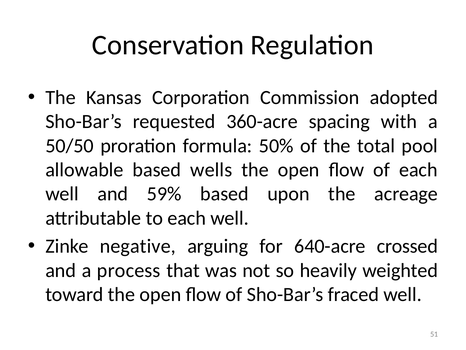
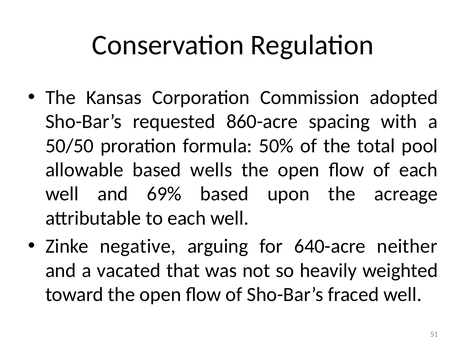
360-acre: 360-acre -> 860-acre (262, 121)
59%: 59% -> 69% (164, 194)
crossed: crossed -> neither (407, 246)
process: process -> vacated (129, 270)
